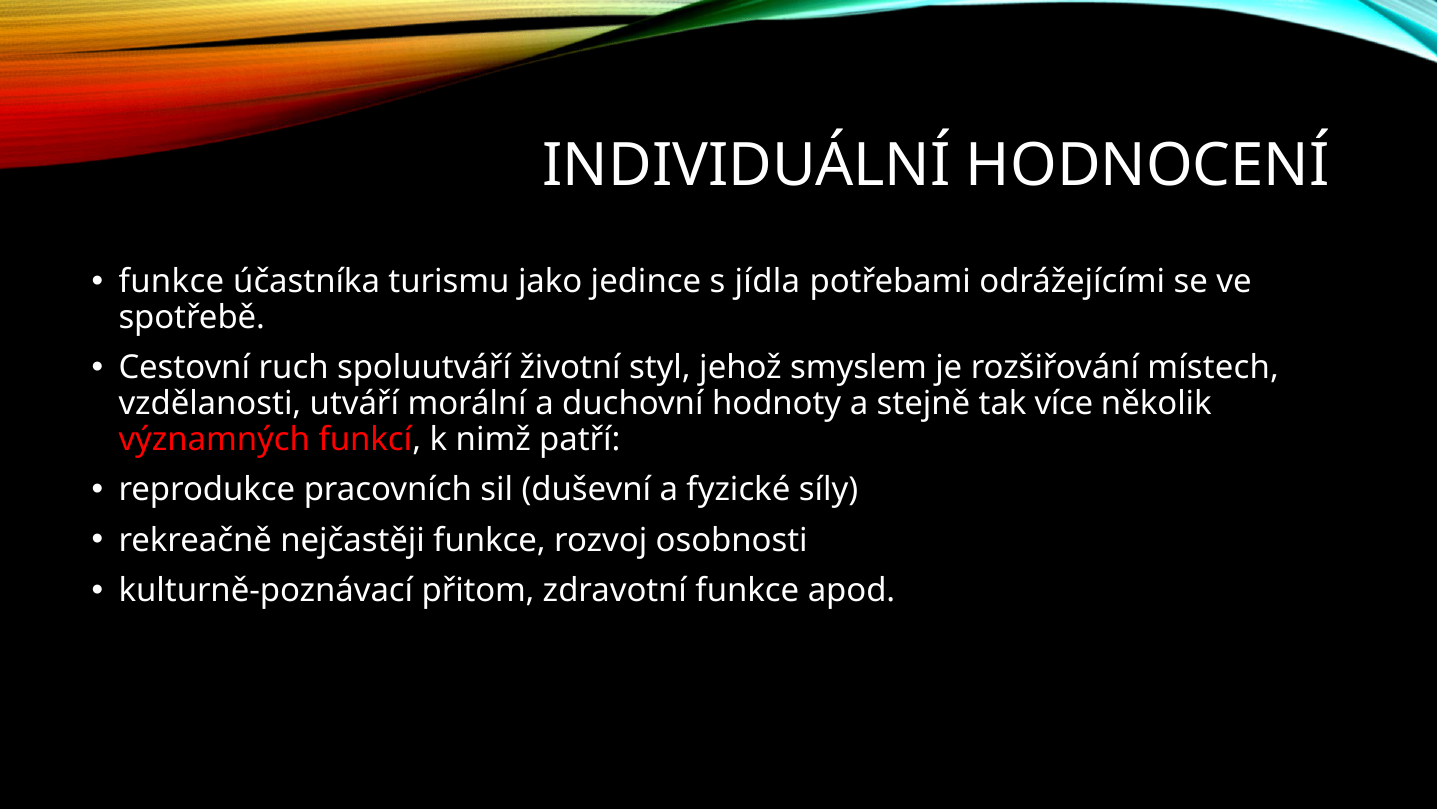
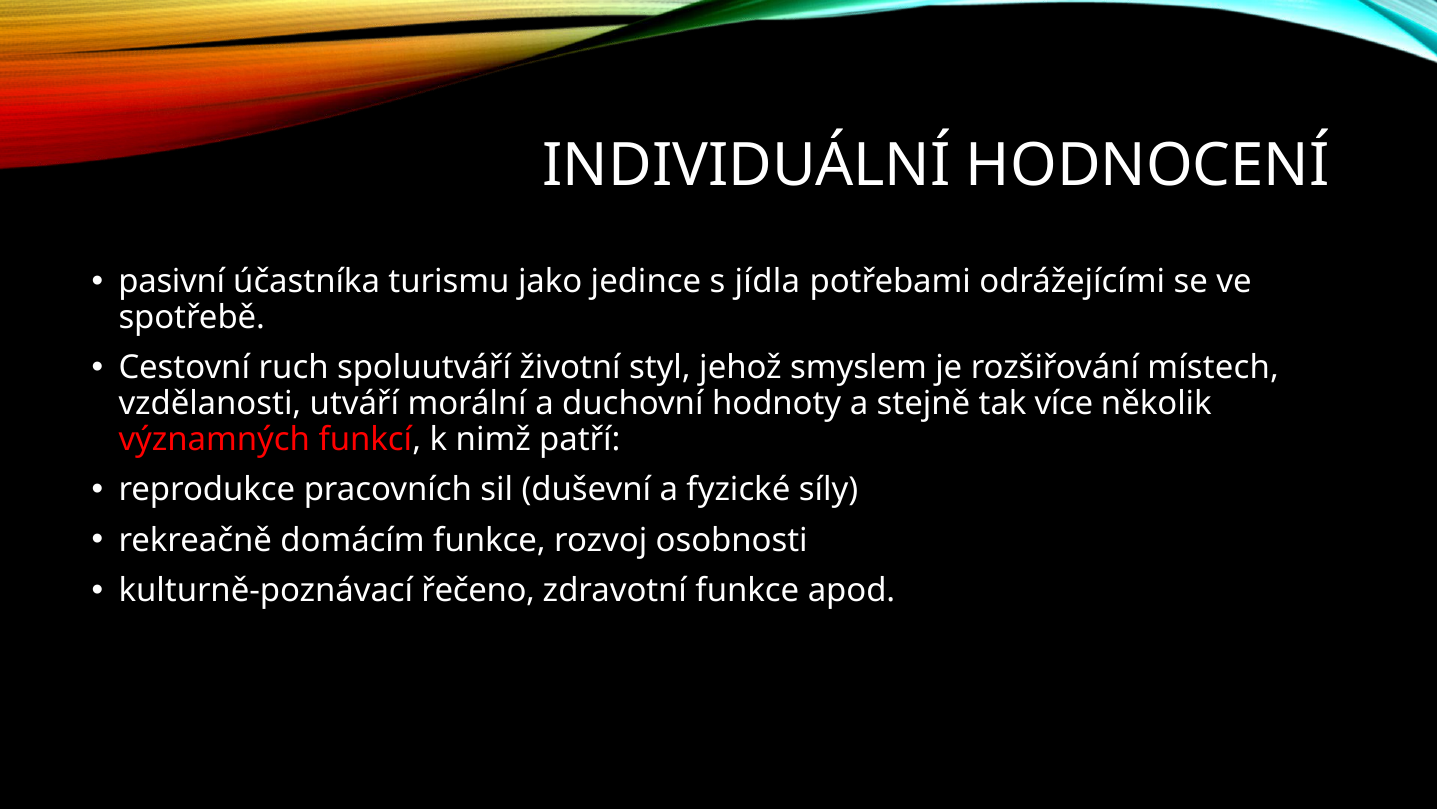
funkce: funkce -> pasivní (172, 282)
nejčastěji: nejčastěji -> domácím (353, 540)
přitom: přitom -> řečeno (478, 590)
